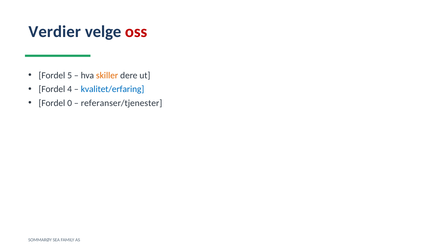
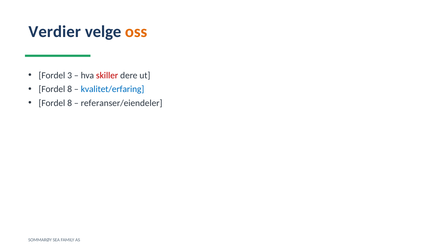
oss colour: red -> orange (136, 32)
5: 5 -> 3 (70, 75)
skiller colour: orange -> red (107, 75)
4: 4 -> 8 (70, 89)
0: 0 -> 8 (70, 103)
referanser/tjenester: referanser/tjenester -> referanser/eiendeler (122, 103)
